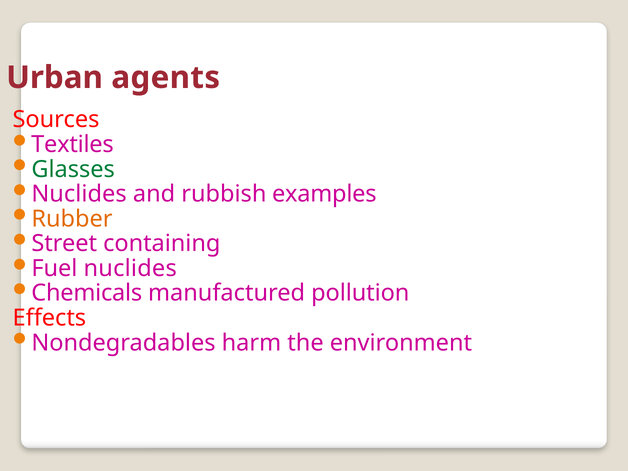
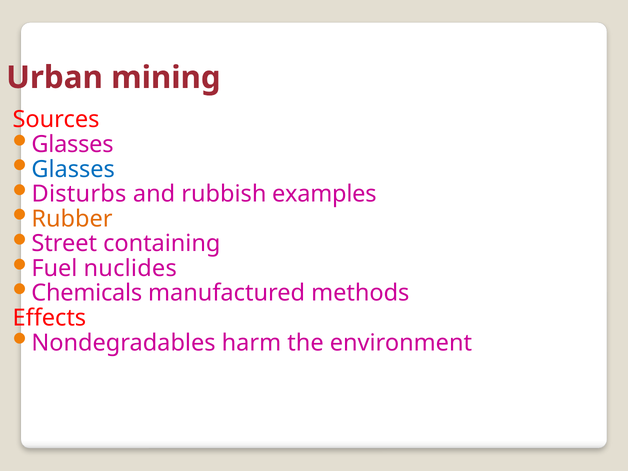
agents: agents -> mining (166, 78)
Textiles: Textiles -> Glasses (72, 144)
Glasses colour: green -> blue (73, 169)
Nuclides: Nuclides -> Disturbs (79, 194)
pollution: pollution -> methods (360, 293)
